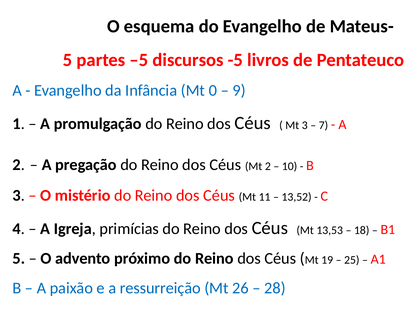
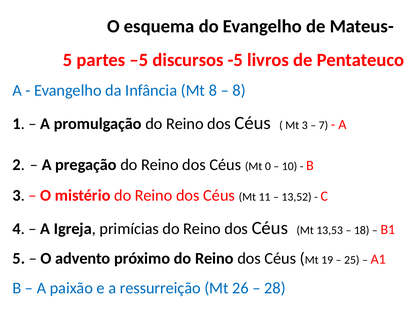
Mt 0: 0 -> 8 (213, 90)
9: 9 -> 8 (239, 90)
Mt 2: 2 -> 0 (268, 166)
